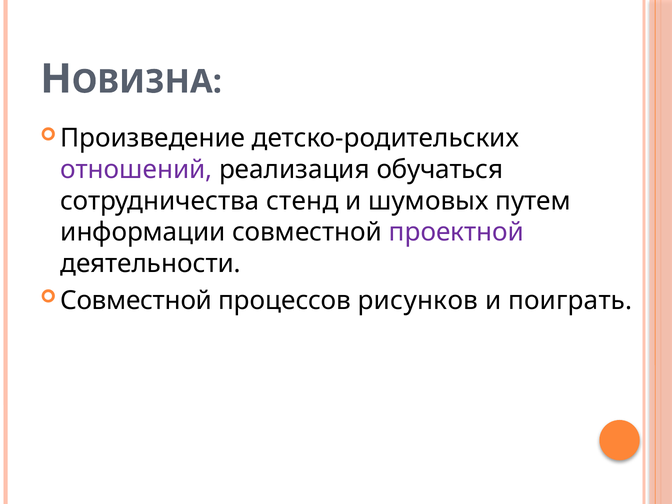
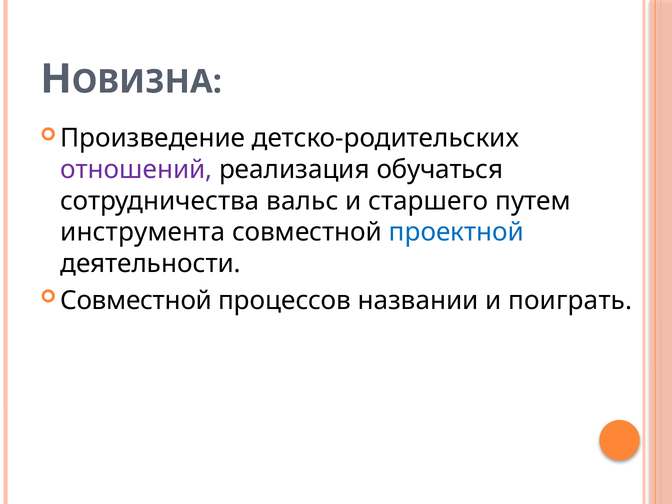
стенд: стенд -> вальс (302, 201)
шумовых: шумовых -> старшего (428, 201)
информации: информации -> инструмента (143, 232)
проектной colour: purple -> blue (457, 232)
рисунков: рисунков -> названии (418, 300)
